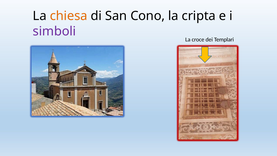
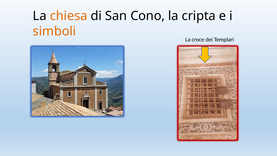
simboli colour: purple -> orange (54, 31)
